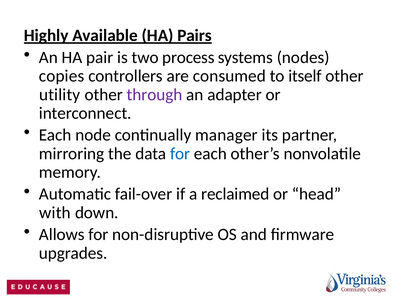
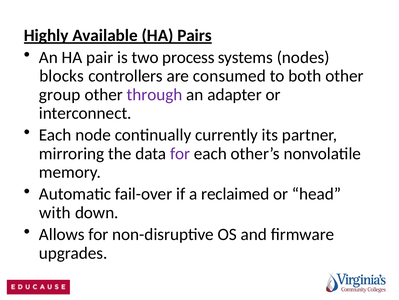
copies: copies -> blocks (62, 76)
itself: itself -> both (305, 76)
utility: utility -> group (60, 94)
manager: manager -> currently (227, 135)
for colour: blue -> purple (180, 153)
